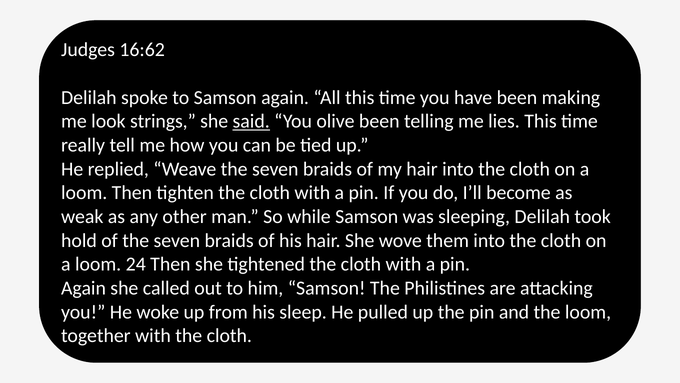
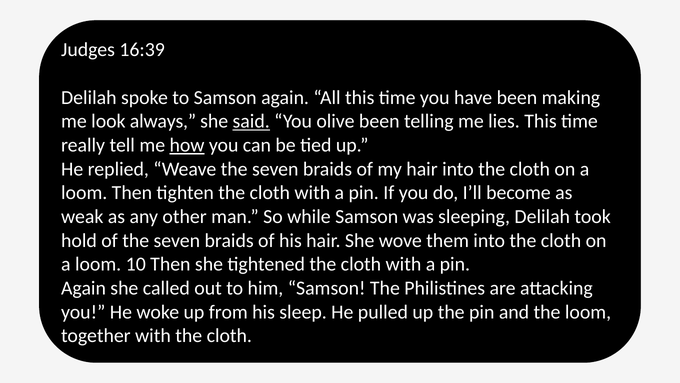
16:62: 16:62 -> 16:39 (142, 50)
strings: strings -> always (163, 121)
how underline: none -> present (187, 145)
24: 24 -> 10 (136, 264)
